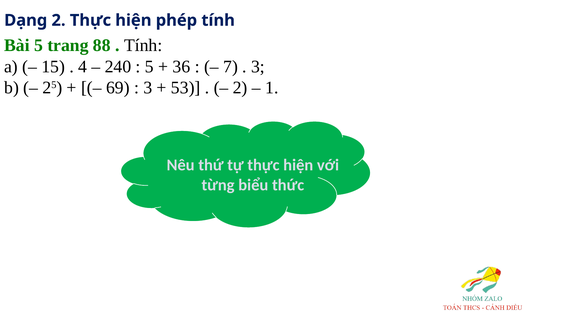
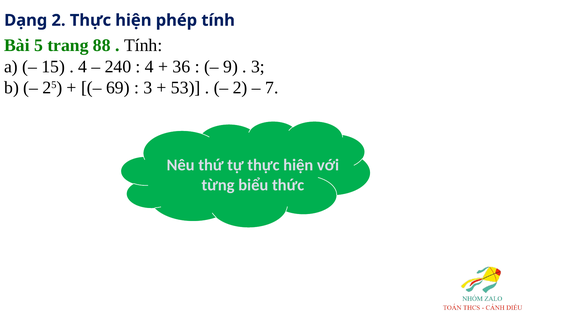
5: 5 -> 4 (149, 67)
7: 7 -> 9 (231, 67)
1: 1 -> 7 (272, 88)
